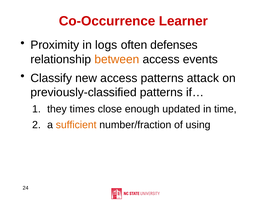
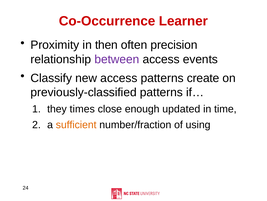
logs: logs -> then (106, 45)
defenses: defenses -> precision (174, 45)
between colour: orange -> purple (117, 59)
attack: attack -> create (203, 78)
